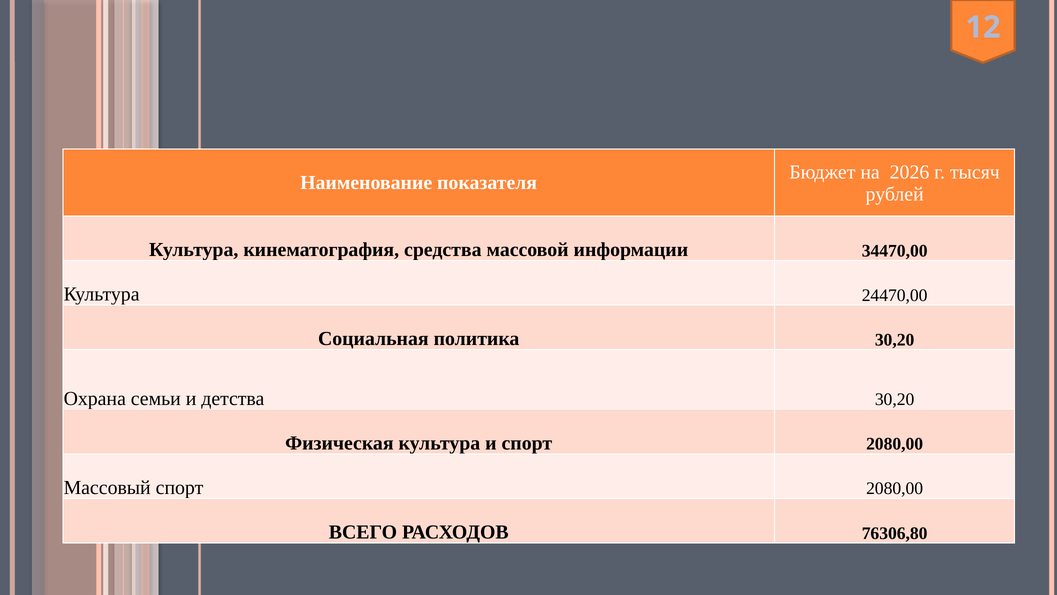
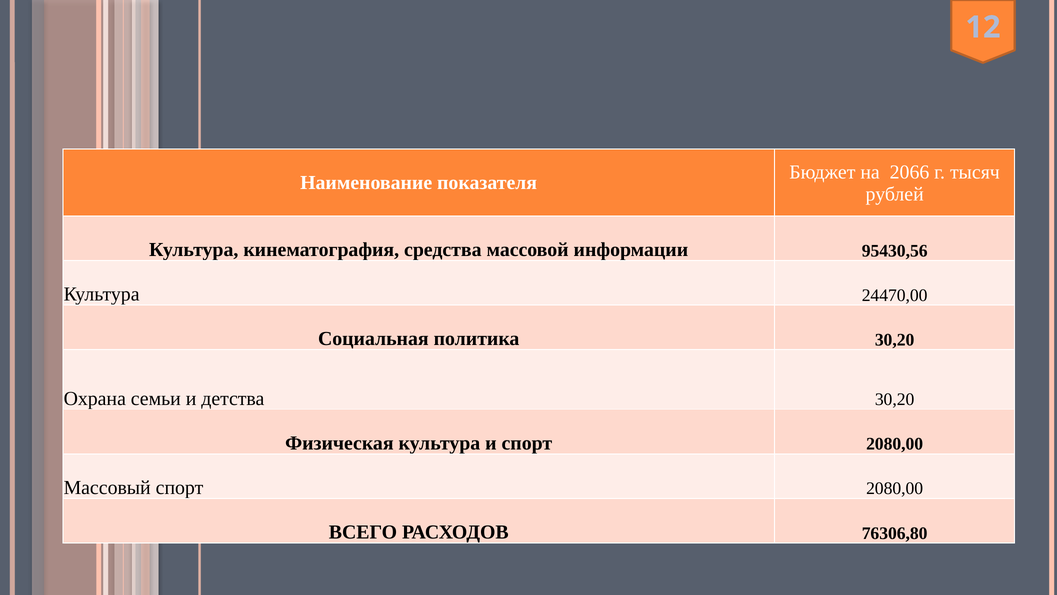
2026: 2026 -> 2066 (910, 172)
34470,00: 34470,00 -> 95430,56 (895, 251)
